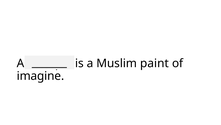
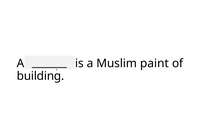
imagine: imagine -> building (40, 76)
